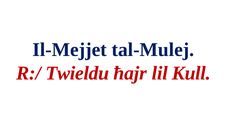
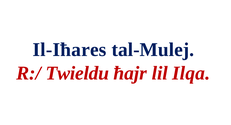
Il-Mejjet: Il-Mejjet -> Il-Iħares (69, 49)
Kull: Kull -> Ilqa (191, 73)
